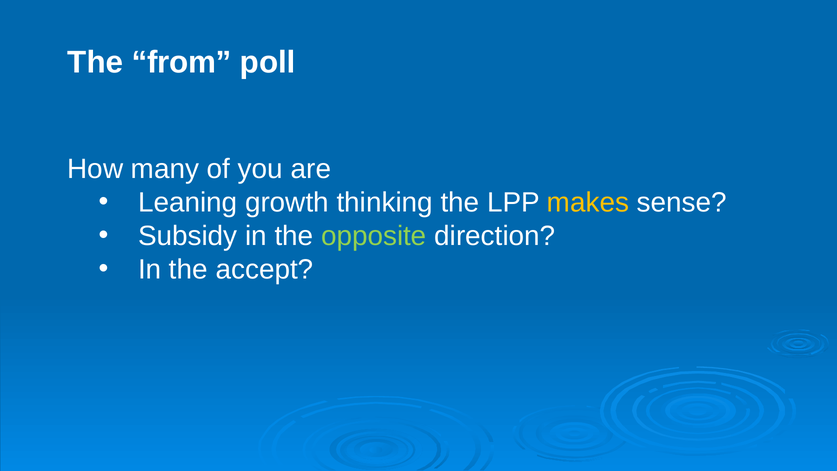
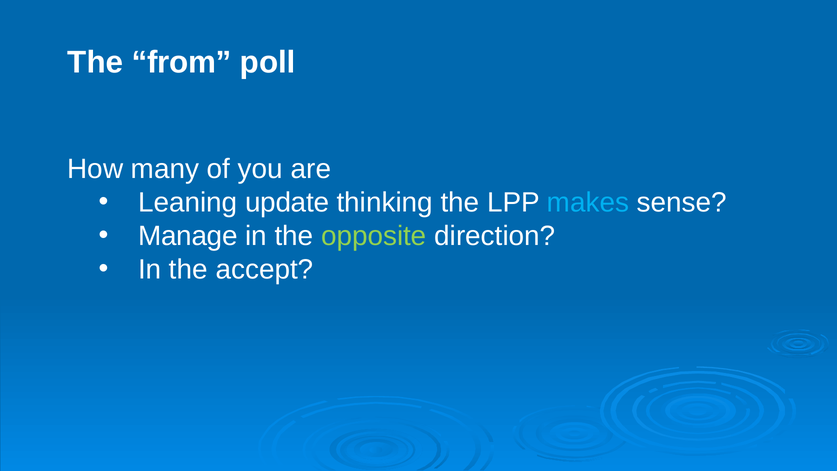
growth: growth -> update (287, 203)
makes colour: yellow -> light blue (588, 203)
Subsidy: Subsidy -> Manage (188, 236)
